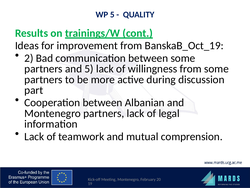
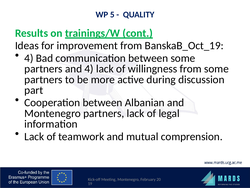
2: 2 -> 4 (29, 58)
and 5: 5 -> 4 (89, 69)
